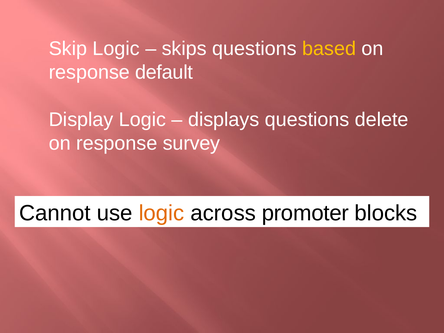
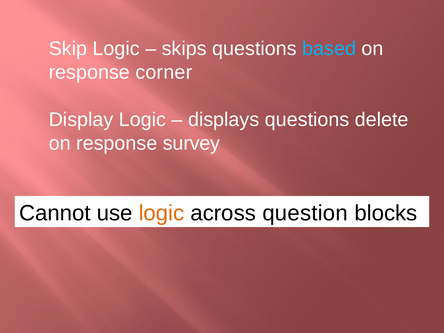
based colour: yellow -> light blue (329, 49)
default: default -> corner (164, 72)
promoter: promoter -> question (305, 213)
